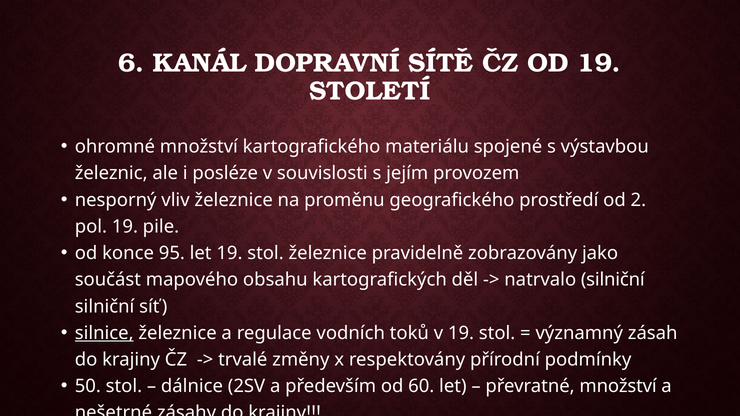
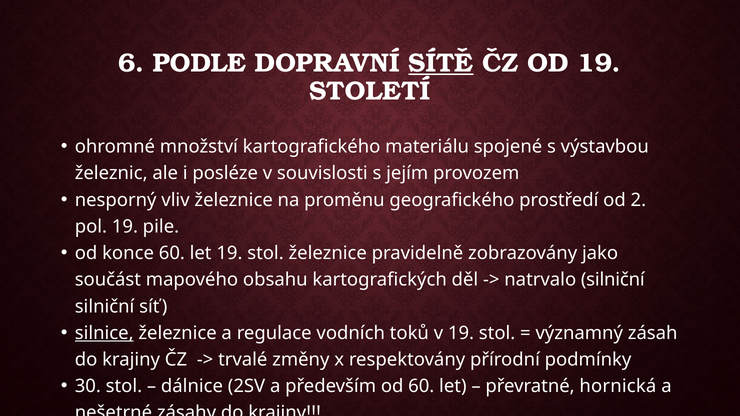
KANÁL: KANÁL -> PODLE (200, 63)
SÍTĚ underline: none -> present (441, 63)
konce 95: 95 -> 60 (172, 253)
50: 50 -> 30 (88, 386)
převratné množství: množství -> hornická (618, 386)
